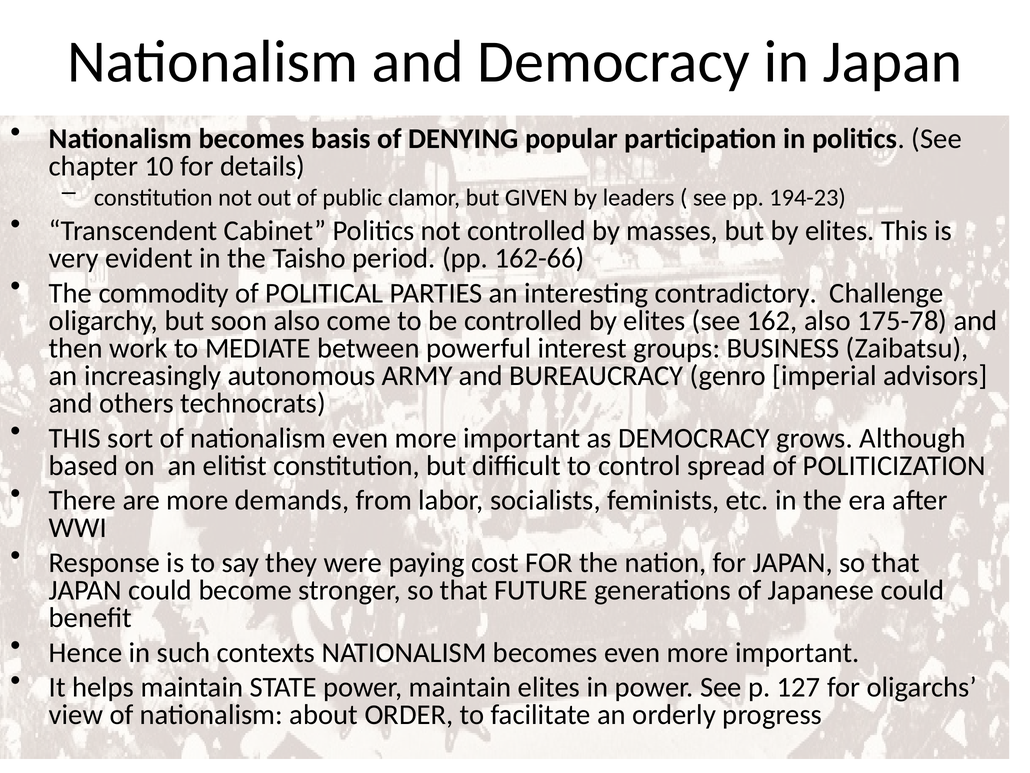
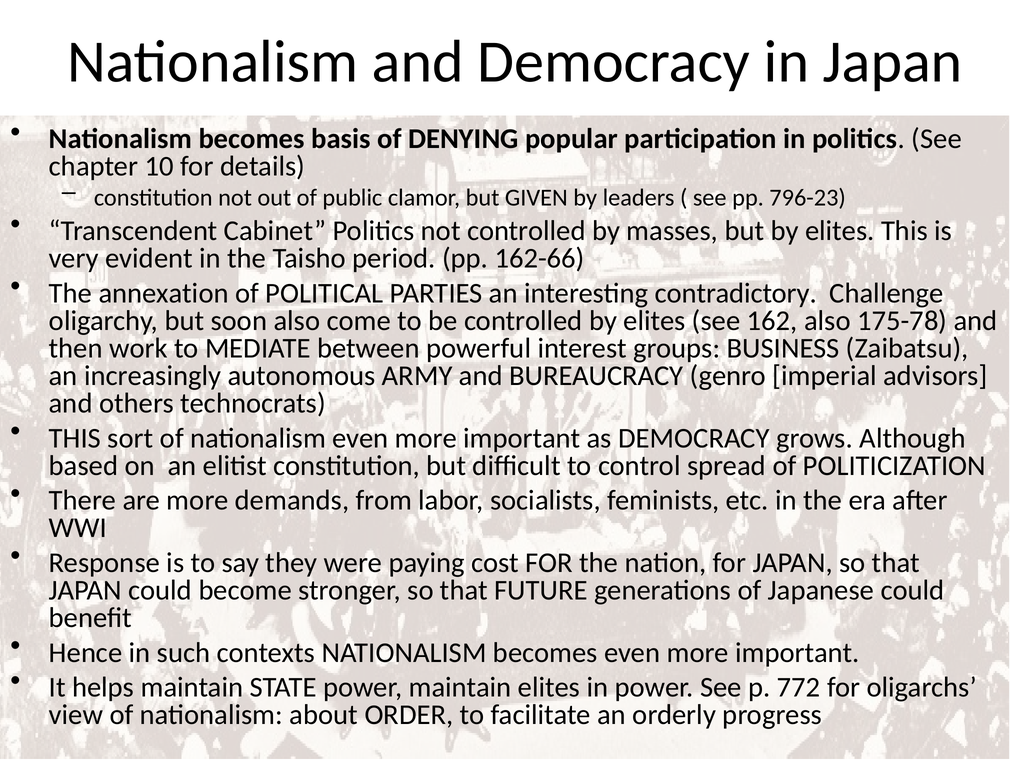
194-23: 194-23 -> 796-23 (808, 197)
commodity: commodity -> annexation (164, 293)
127: 127 -> 772 (799, 687)
